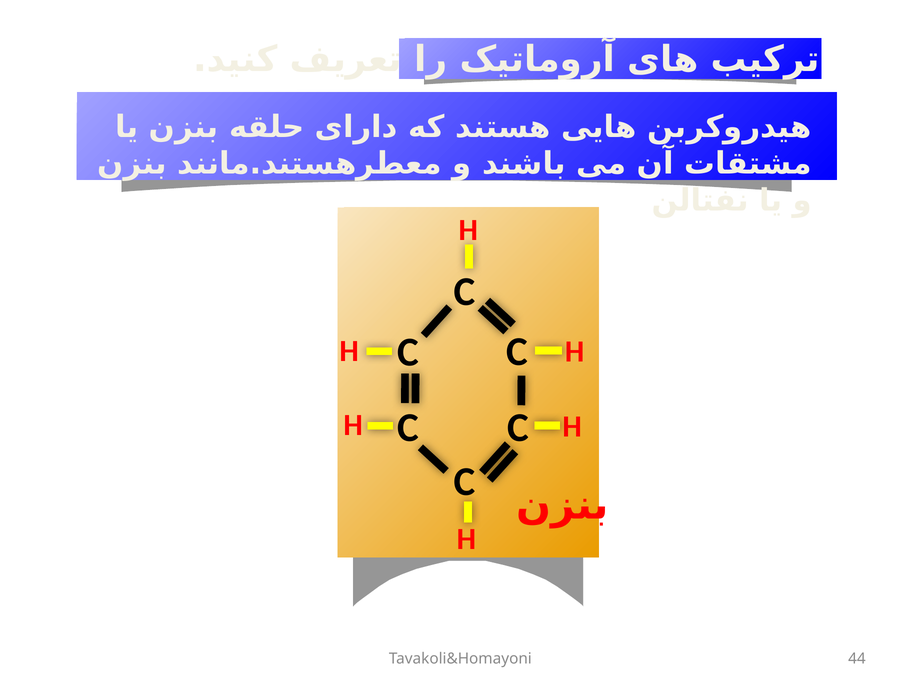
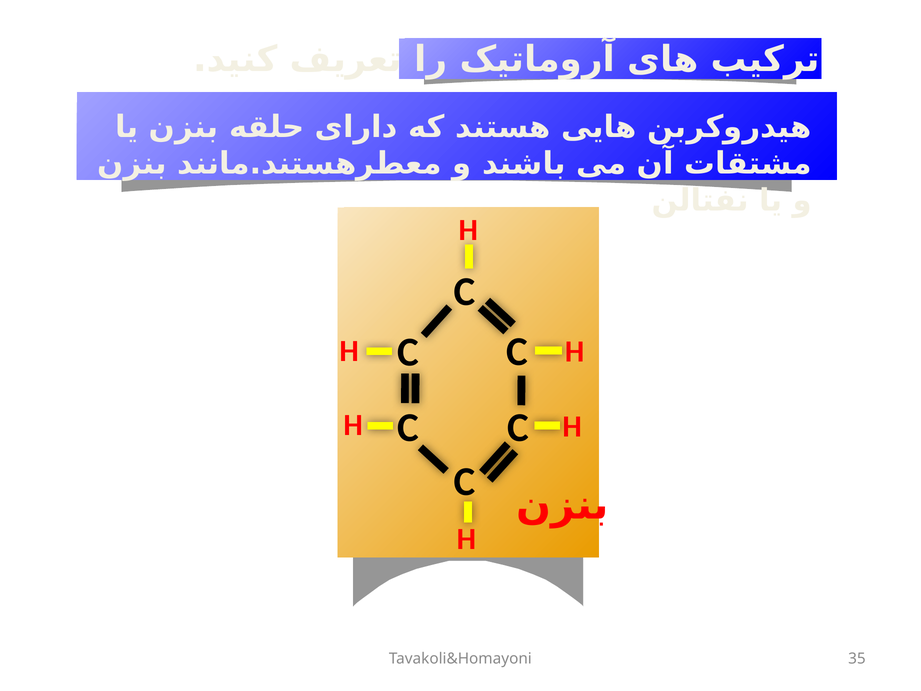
44: 44 -> 35 (857, 658)
